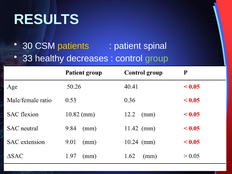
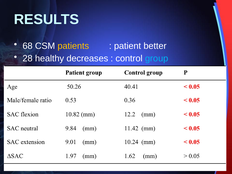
30: 30 -> 68 (28, 46)
spinal: spinal -> better (155, 46)
33: 33 -> 28 (28, 59)
group colour: light green -> light blue (157, 59)
